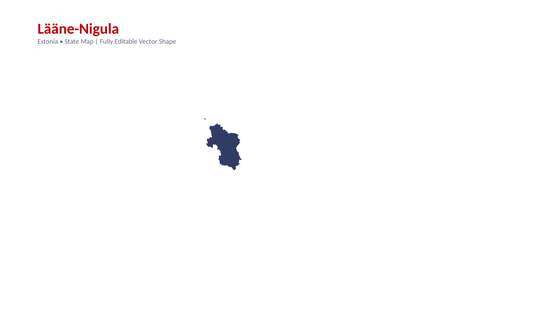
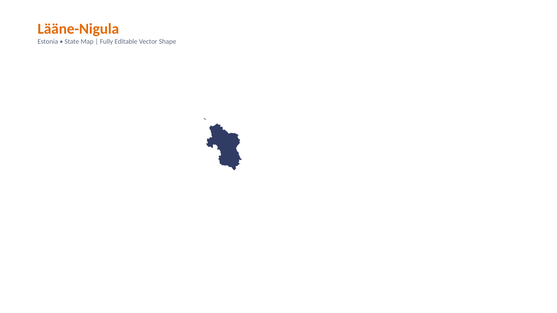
Lääne-Nigula colour: red -> orange (78, 29)
